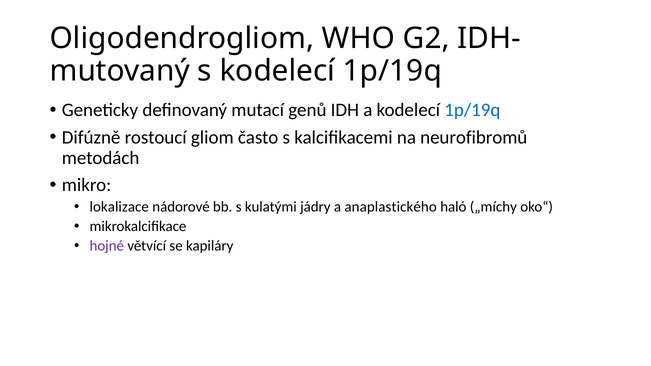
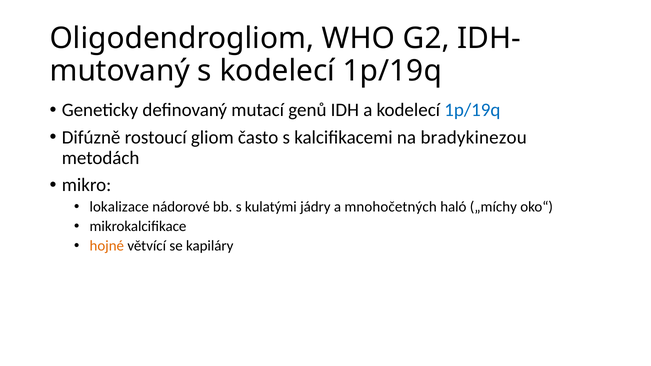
neurofibromů: neurofibromů -> bradykinezou (474, 137)
anaplastického: anaplastického -> mnohočetných (391, 207)
hojné colour: purple -> orange (107, 246)
